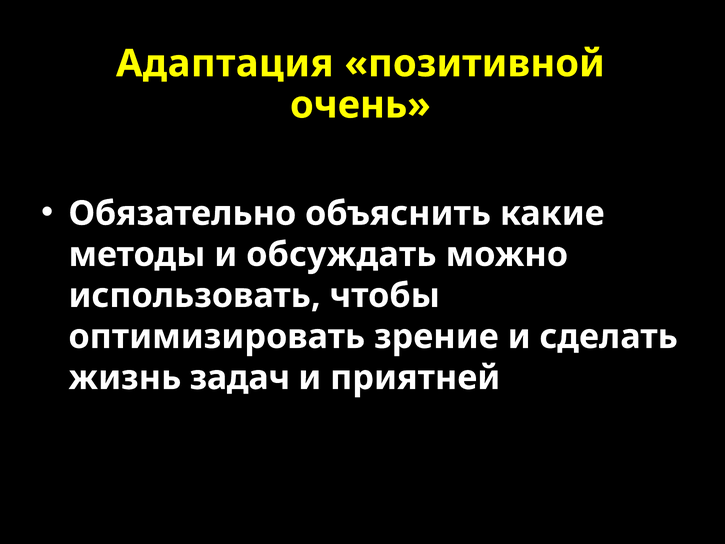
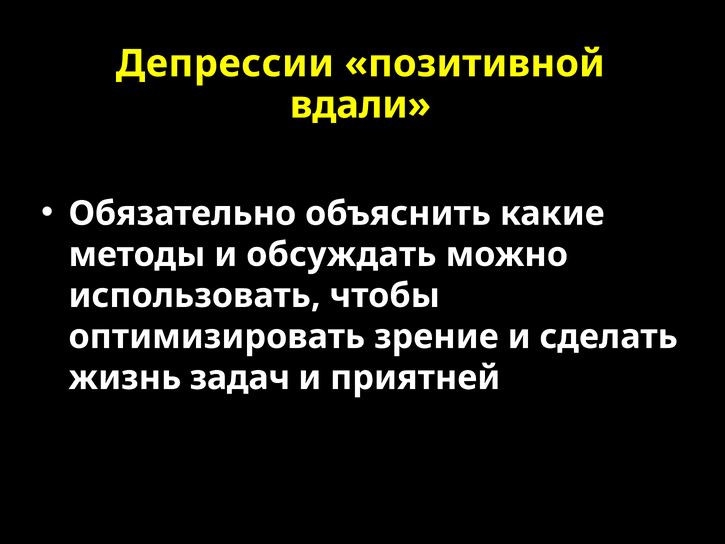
Адаптация: Адаптация -> Депрессии (225, 64)
очень: очень -> вдали (360, 105)
